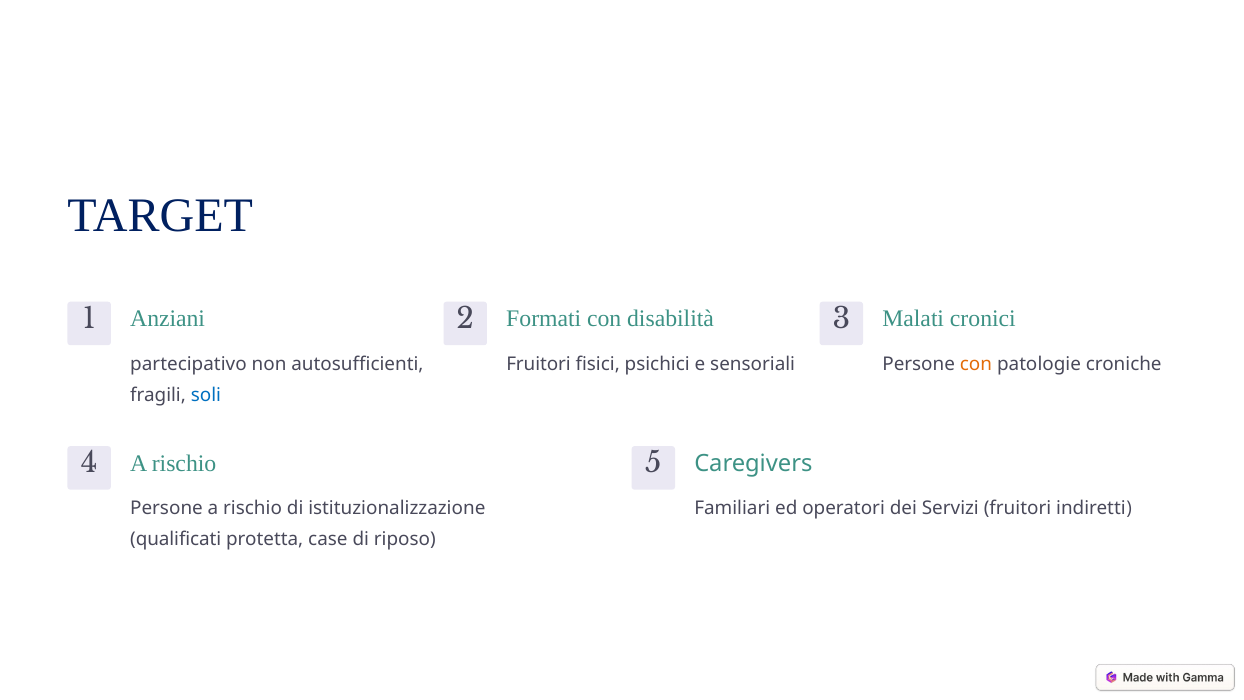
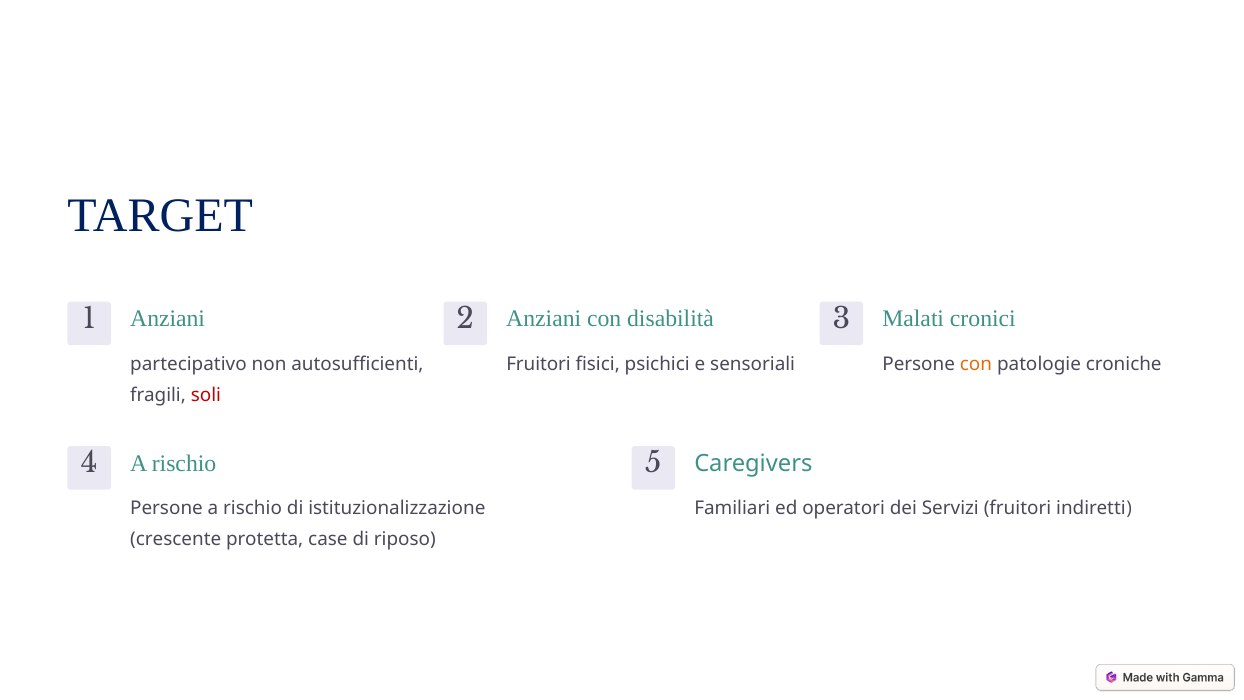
2 Formati: Formati -> Anziani (544, 319)
soli colour: blue -> red (206, 395)
qualificati: qualificati -> crescente (176, 539)
